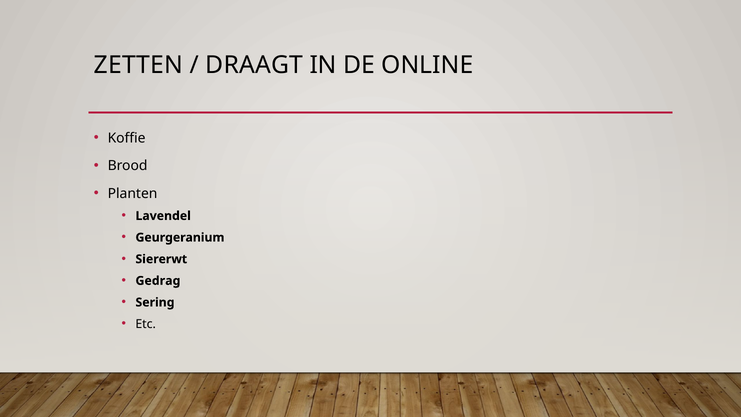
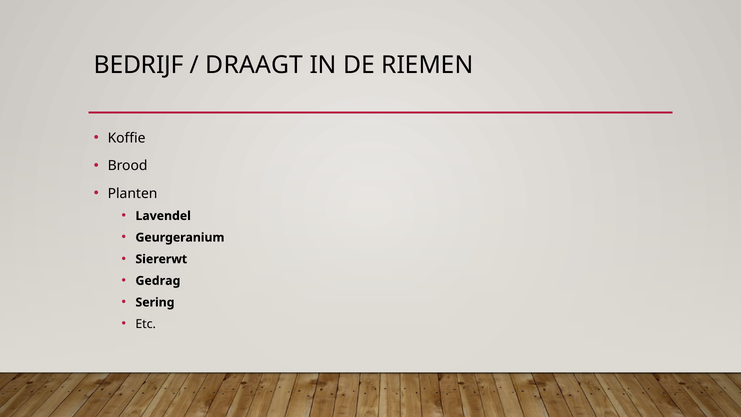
ZETTEN: ZETTEN -> BEDRIJF (139, 65)
ONLINE: ONLINE -> RIEMEN (427, 65)
